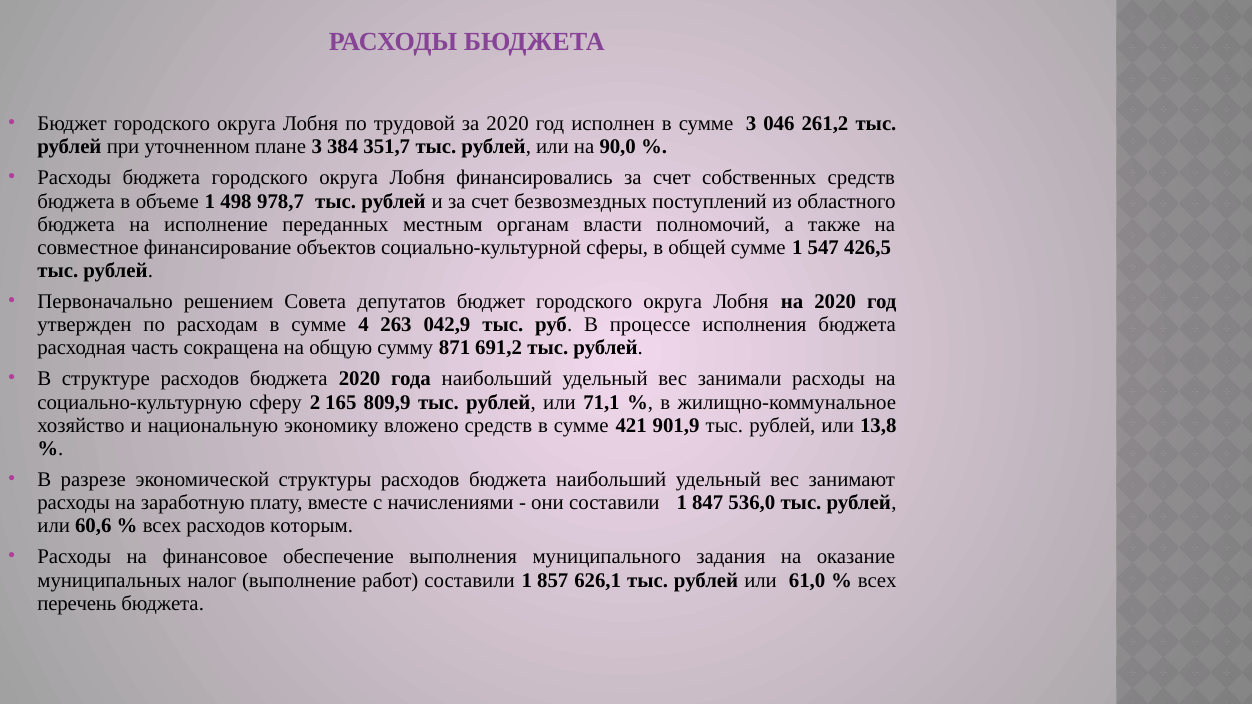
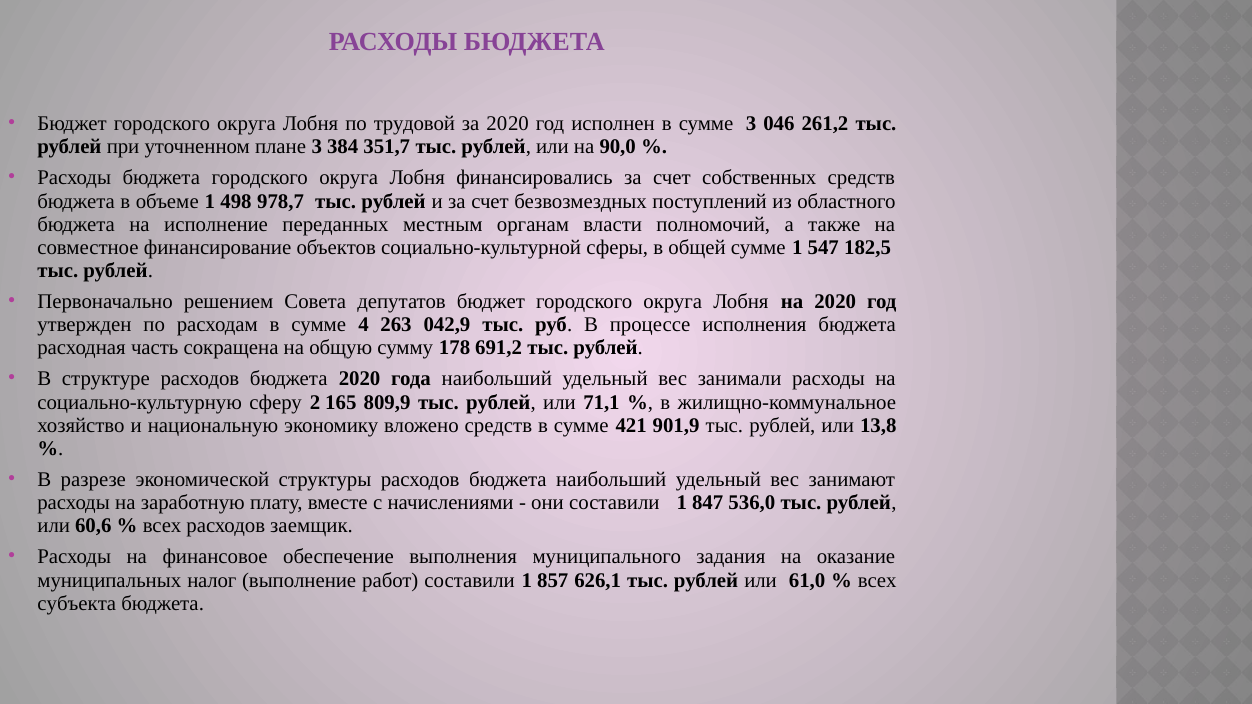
426,5: 426,5 -> 182,5 (868, 248)
871: 871 -> 178 (455, 348)
которым: которым -> заемщик (312, 526)
перечень: перечень -> субъекта (77, 604)
